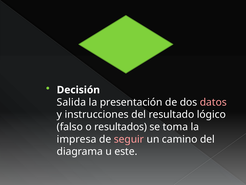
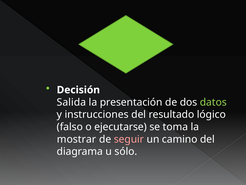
datos colour: pink -> light green (213, 102)
resultados: resultados -> ejecutarse (121, 127)
impresa: impresa -> mostrar (77, 139)
este: este -> sólo (126, 151)
